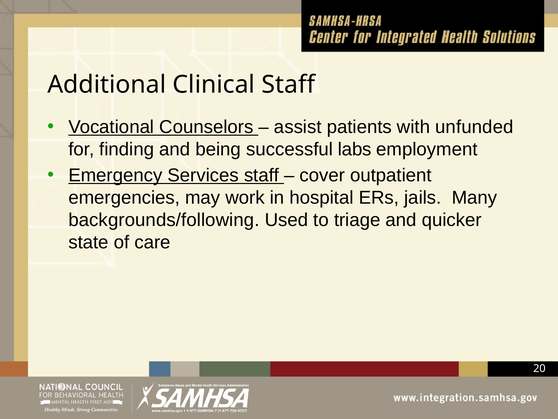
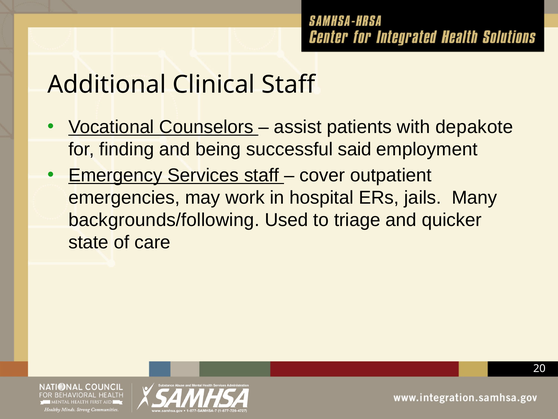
unfunded: unfunded -> depakote (474, 127)
labs: labs -> said (355, 149)
